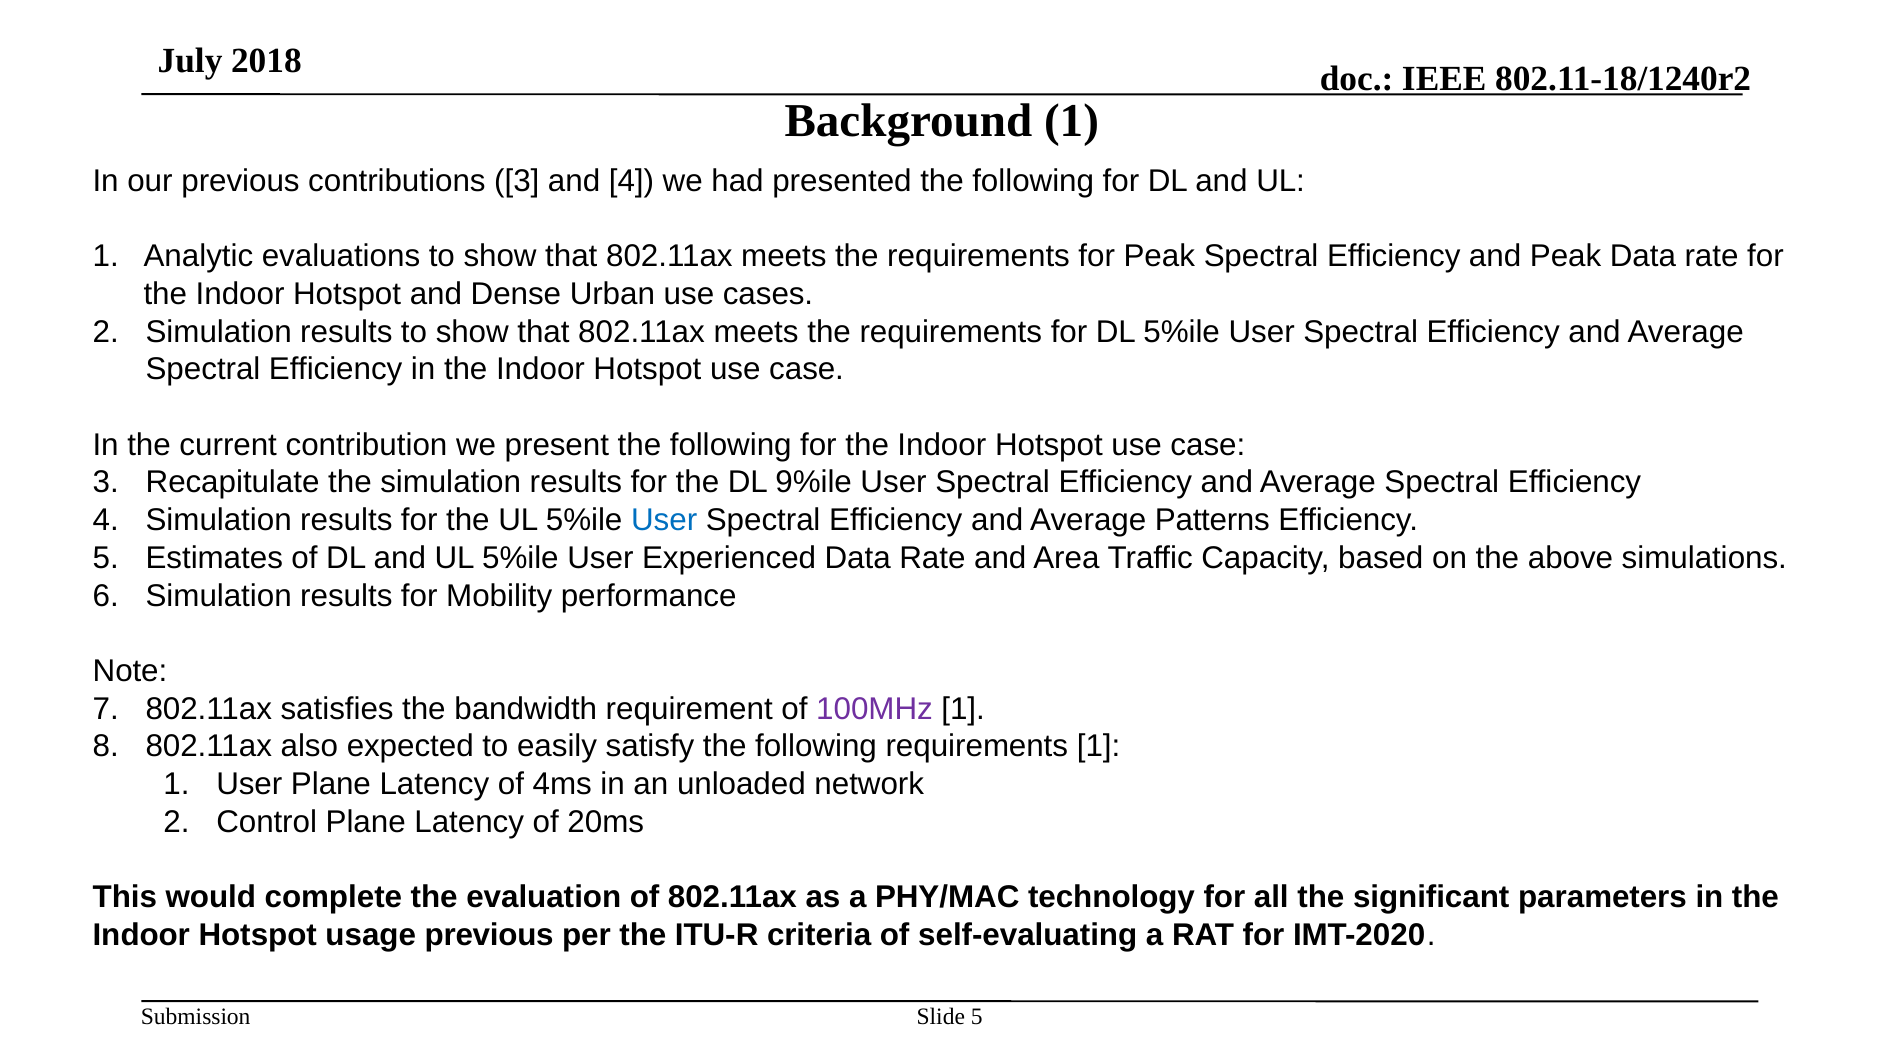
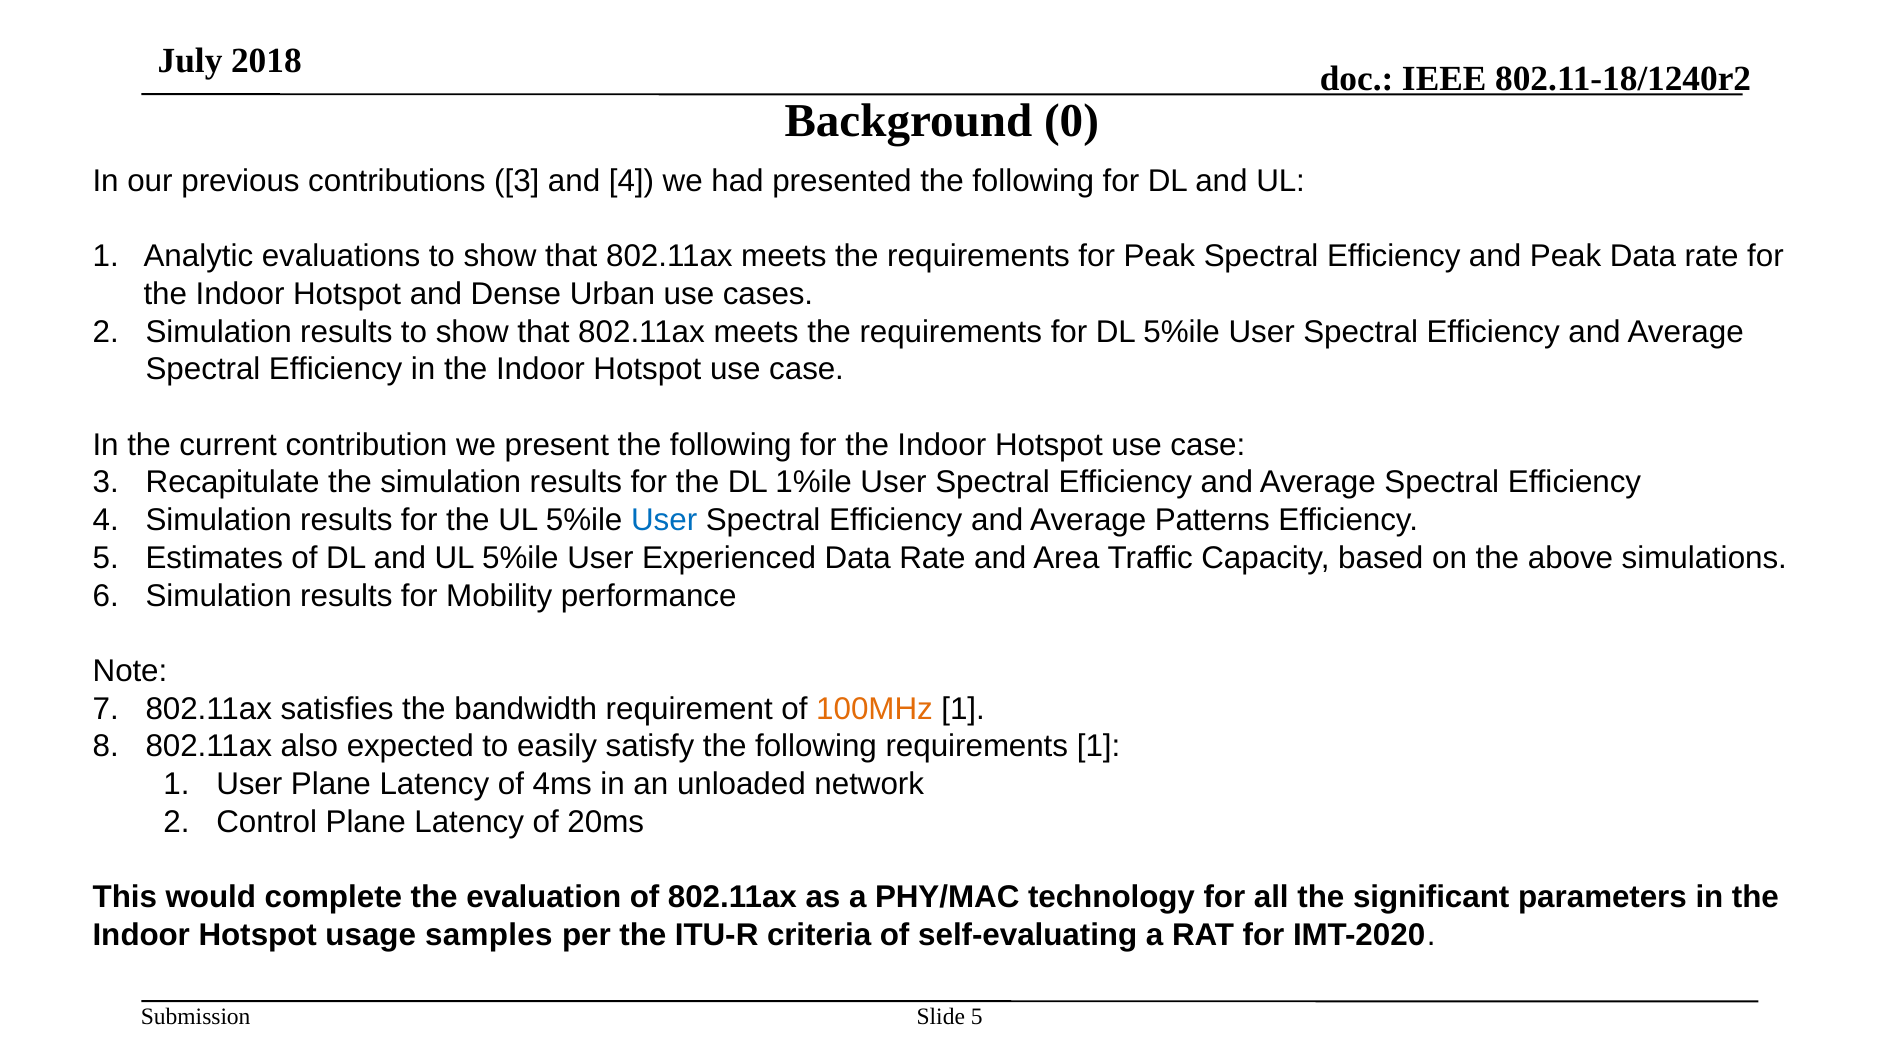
Background 1: 1 -> 0 (1072, 121)
9%ile: 9%ile -> 1%ile (814, 483)
100MHz colour: purple -> orange (875, 708)
usage previous: previous -> samples (489, 934)
